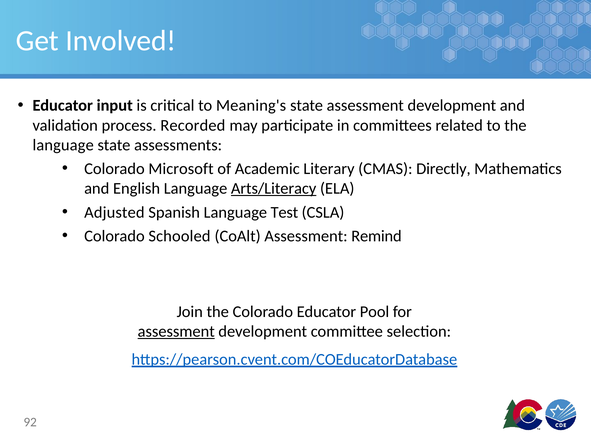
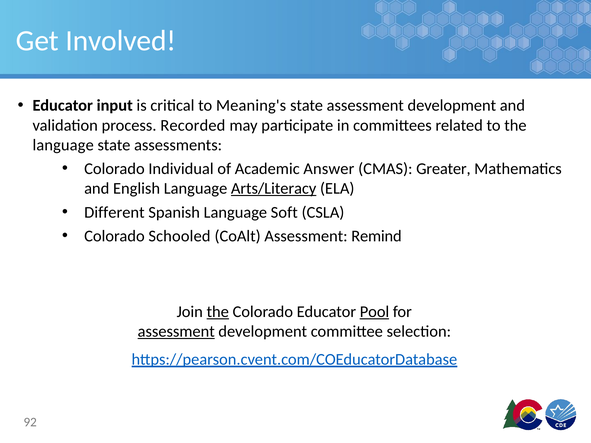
Microsoft: Microsoft -> Individual (181, 169)
Literary: Literary -> Answer (329, 169)
Directly: Directly -> Greater (443, 169)
Adjusted: Adjusted -> Different (114, 212)
Test: Test -> Soft (284, 212)
the underline: none -> present (218, 312)
Pool underline: none -> present (375, 312)
